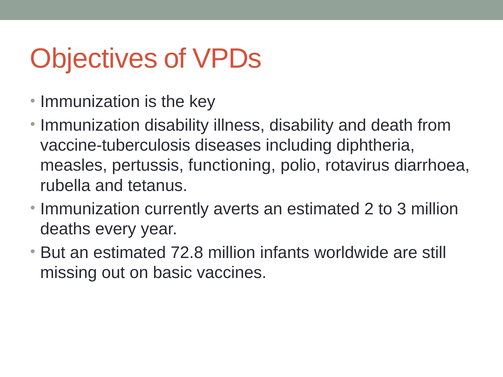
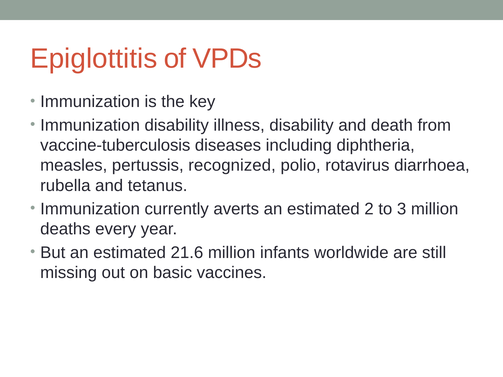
Objectives: Objectives -> Epiglottitis (94, 59)
functioning: functioning -> recognized (232, 165)
72.8: 72.8 -> 21.6 (187, 253)
